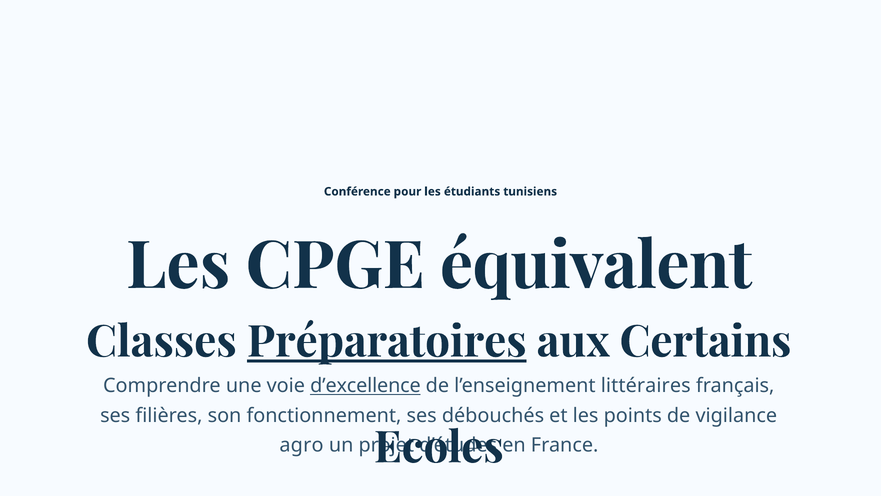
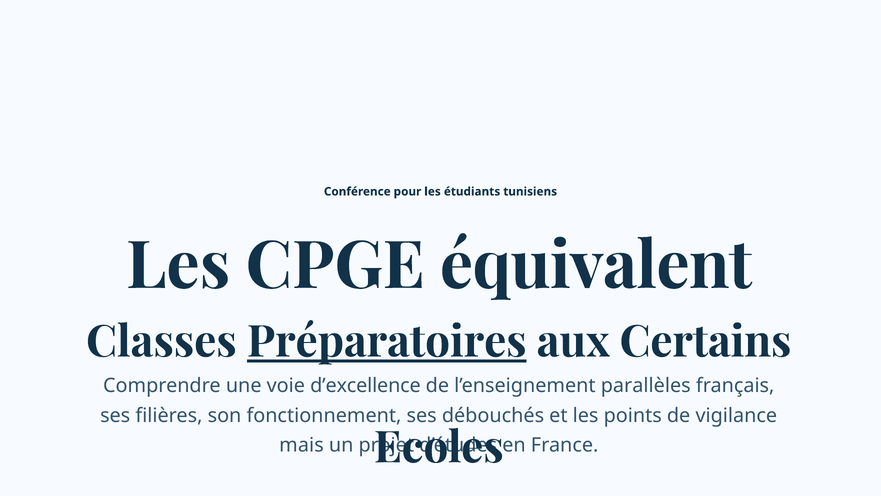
d’excellence underline: present -> none (365, 386)
littéraires: littéraires -> parallèles (646, 386)
agro: agro -> mais (302, 445)
